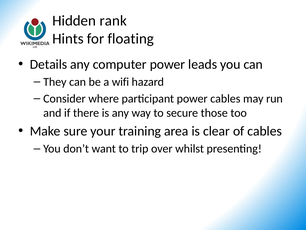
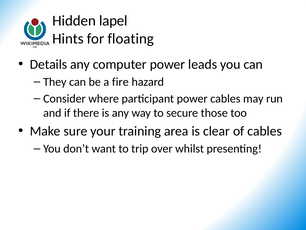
rank: rank -> lapel (113, 21)
wifi: wifi -> fire (120, 82)
